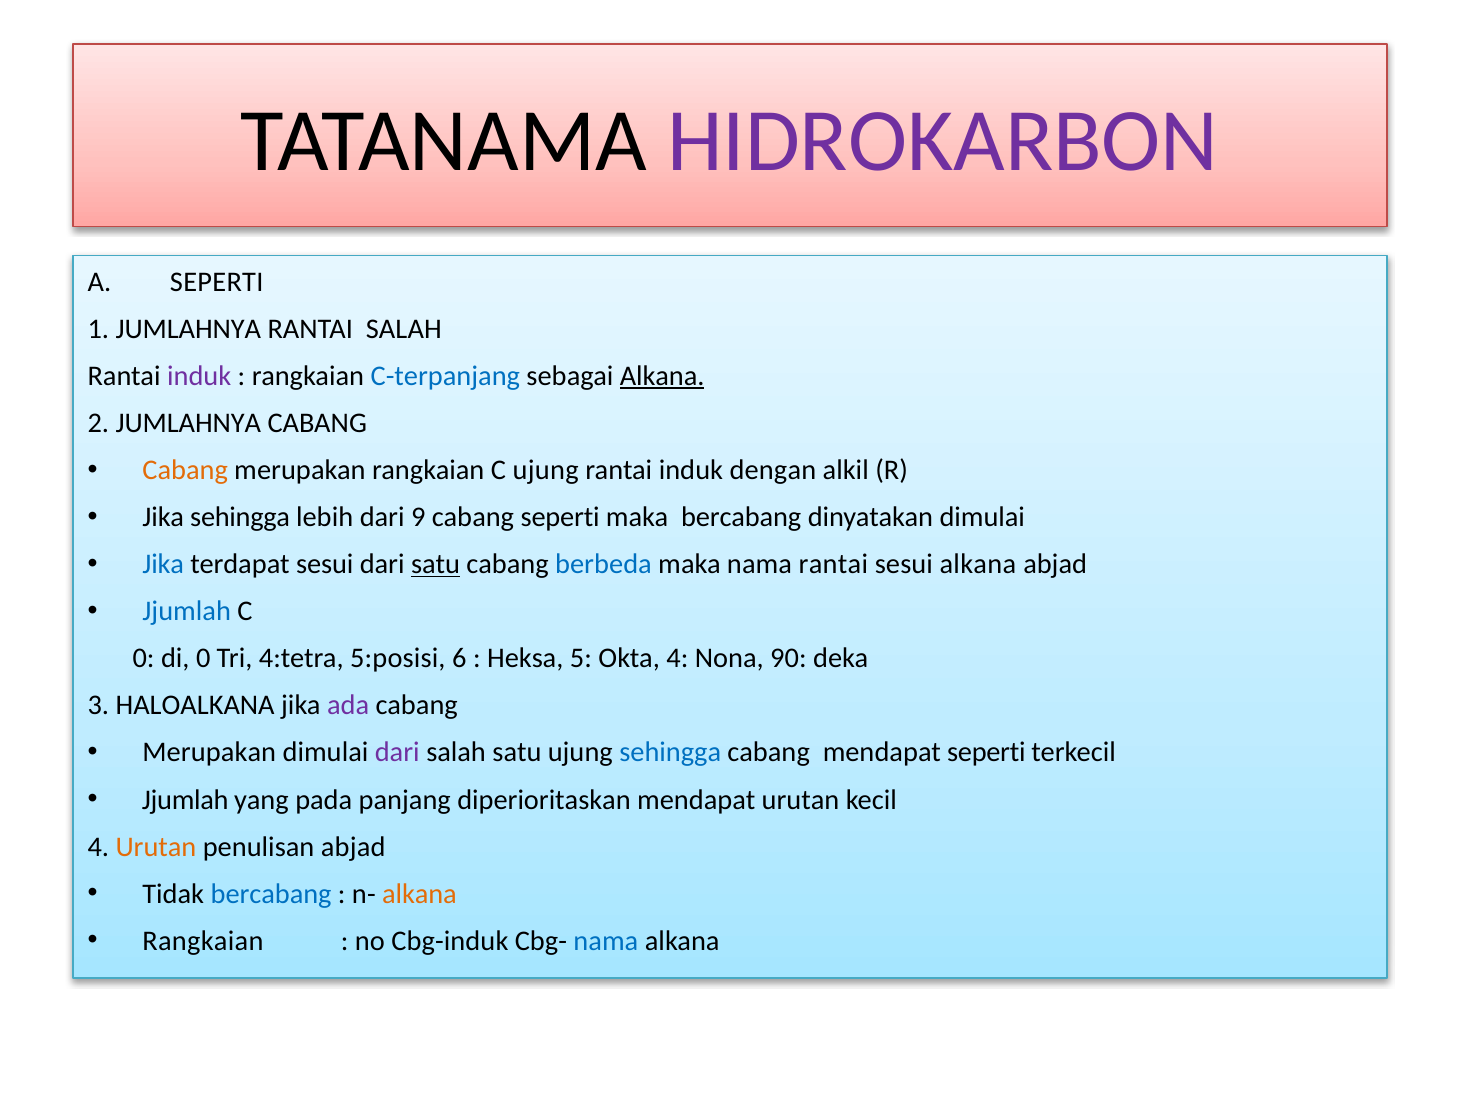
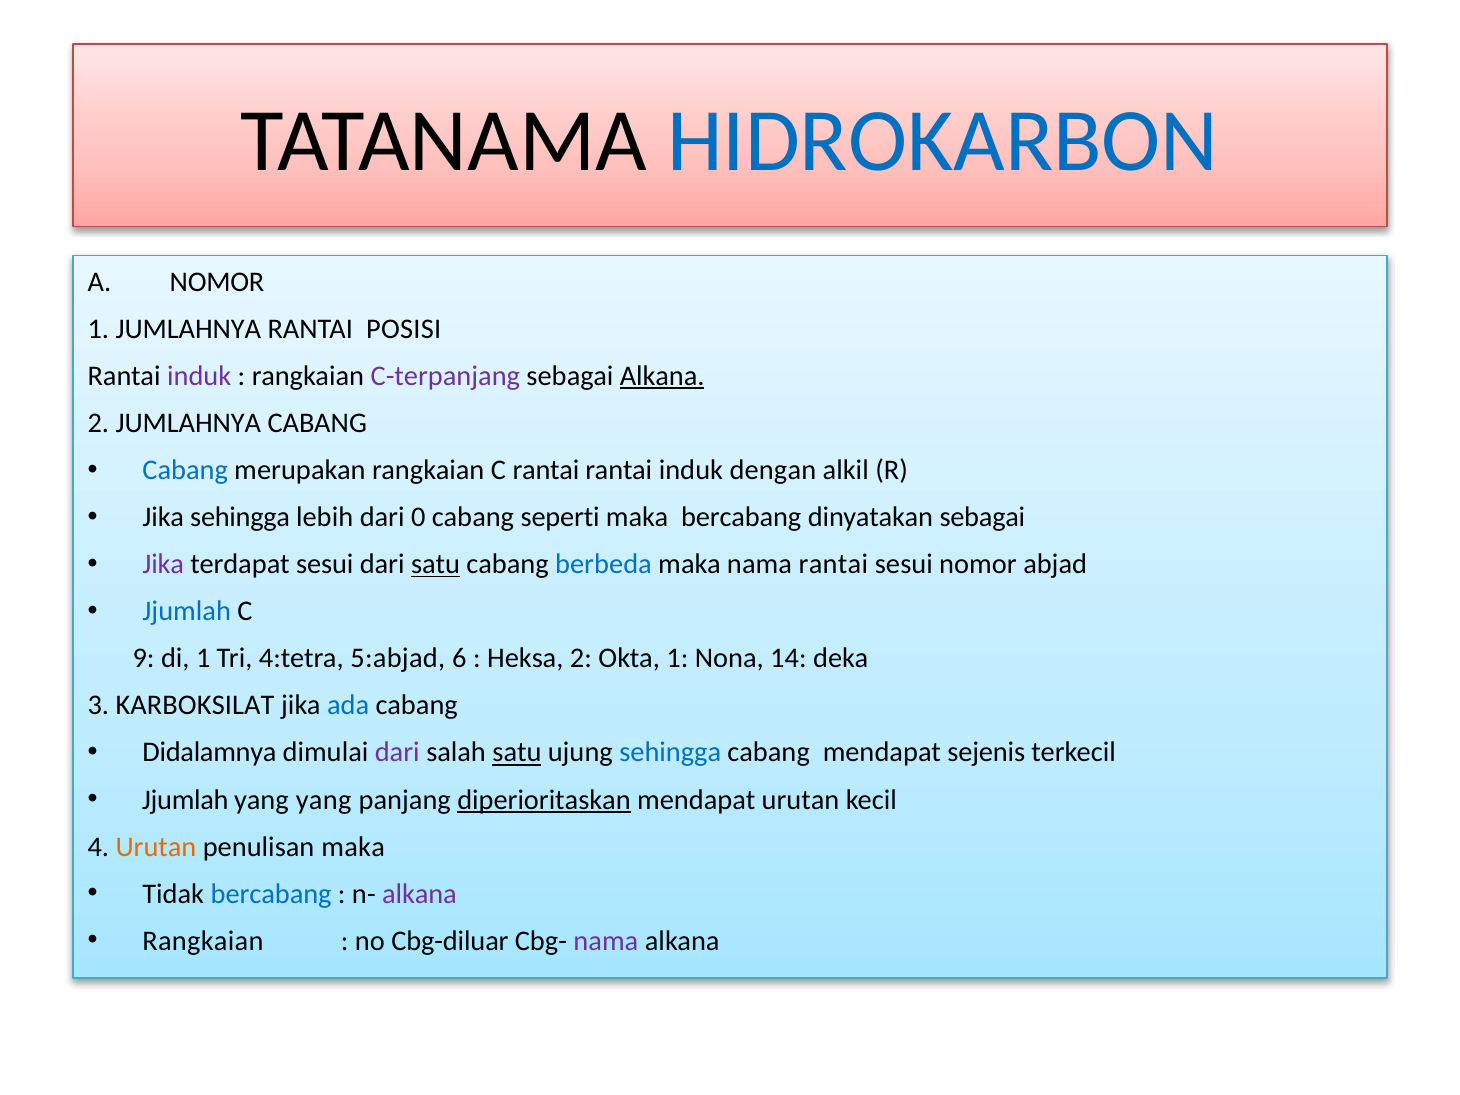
HIDROKARBON colour: purple -> blue (943, 141)
SEPERTI: SEPERTI -> NOMOR (217, 282)
RANTAI SALAH: SALAH -> POSISI (404, 329)
C-terpanjang colour: blue -> purple (445, 376)
Cabang colour: orange -> blue (185, 470)
C ujung: ujung -> rantai (546, 470)
9: 9 -> 0 (418, 517)
dinyatakan dimulai: dimulai -> sebagai (982, 517)
Jika colour: blue -> purple (163, 564)
sesui alkana: alkana -> nomor (978, 564)
0: 0 -> 9 (144, 658)
di 0: 0 -> 1 (203, 658)
5:posisi: 5:posisi -> 5:abjad (398, 658)
Heksa 5: 5 -> 2 (581, 658)
Okta 4: 4 -> 1 (677, 658)
90: 90 -> 14 (788, 658)
HALOALKANA: HALOALKANA -> KARBOKSILAT (195, 706)
ada colour: purple -> blue (348, 706)
Merupakan: Merupakan -> Didalamnya (209, 753)
satu underline: none -> present (517, 753)
mendapat seperti: seperti -> sejenis (986, 753)
yang pada: pada -> yang (324, 800)
diperioritaskan underline: none -> present (544, 800)
penulisan abjad: abjad -> maka (353, 847)
alkana colour: orange -> purple (419, 894)
Cbg-induk: Cbg-induk -> Cbg-diluar (450, 941)
nama colour: blue -> purple (606, 941)
